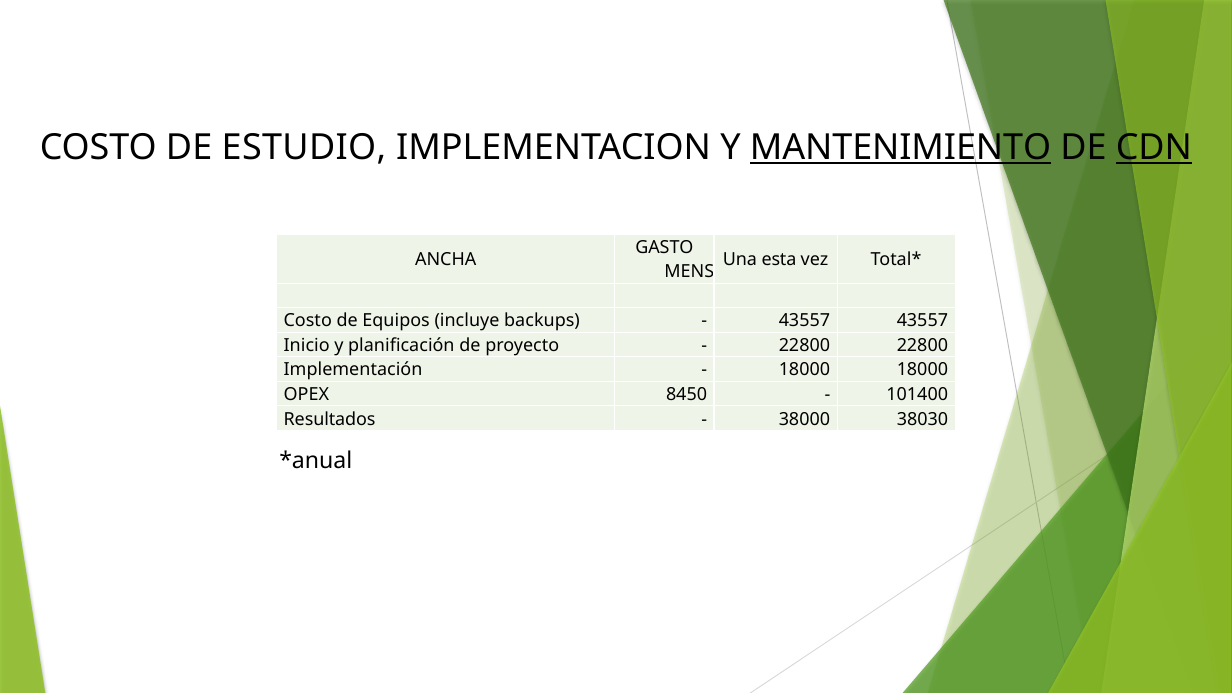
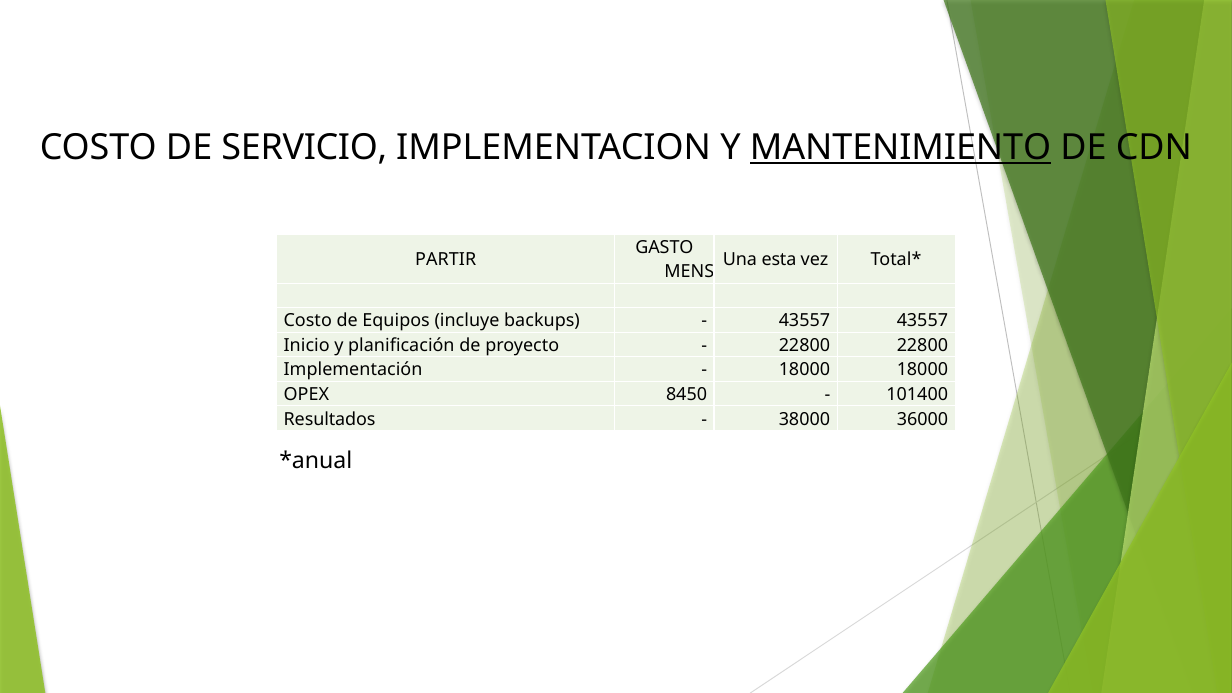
ESTUDIO: ESTUDIO -> SERVICIO (304, 148)
CDN underline: present -> none (1154, 148)
ANCHA: ANCHA -> PARTIR (446, 260)
38030: 38030 -> 36000 (922, 419)
